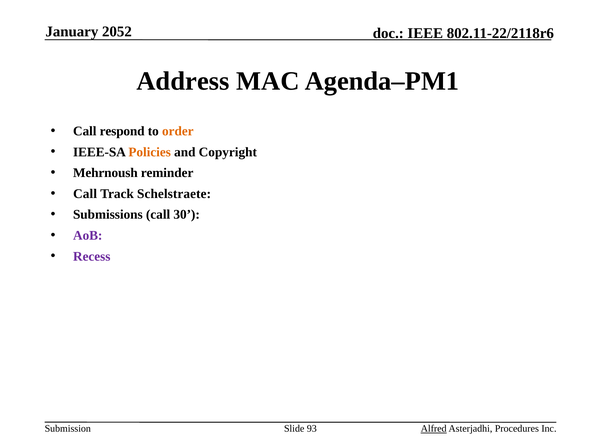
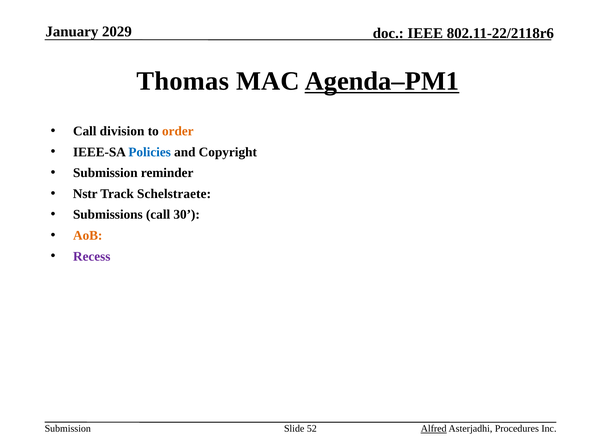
2052: 2052 -> 2029 (117, 32)
Address: Address -> Thomas (183, 81)
Agenda–PM1 underline: none -> present (382, 81)
respond: respond -> division (122, 131)
Policies colour: orange -> blue (150, 152)
Mehrnoush: Mehrnoush -> Submission (105, 173)
Call: Call -> Nstr (85, 194)
AoB colour: purple -> orange (88, 235)
93: 93 -> 52 (312, 429)
